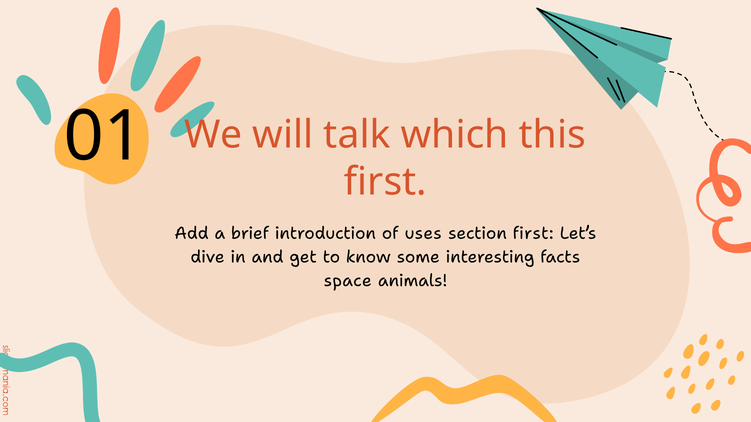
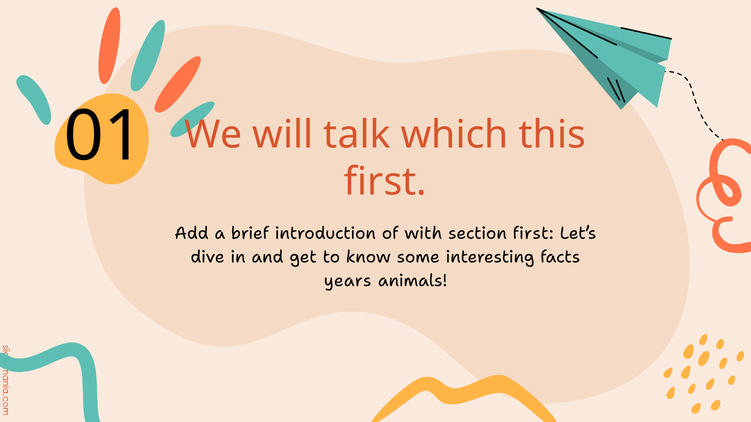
uses: uses -> with (423, 233)
space: space -> years (348, 281)
